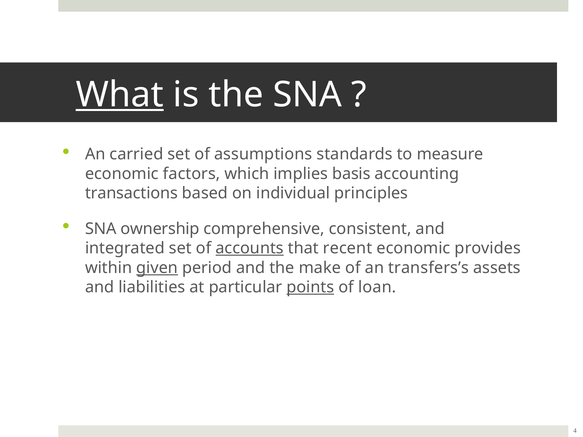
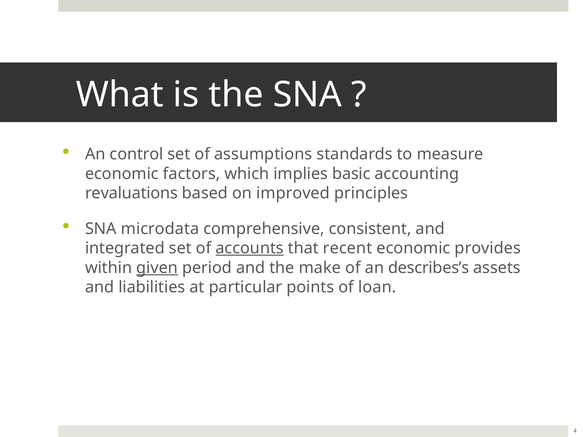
What underline: present -> none (120, 95)
carried: carried -> control (137, 154)
basis: basis -> basic (351, 174)
transactions: transactions -> revaluations (131, 193)
individual: individual -> improved (293, 193)
ownership: ownership -> microdata (160, 229)
transfers’s: transfers’s -> describes’s (429, 268)
points underline: present -> none (310, 287)
